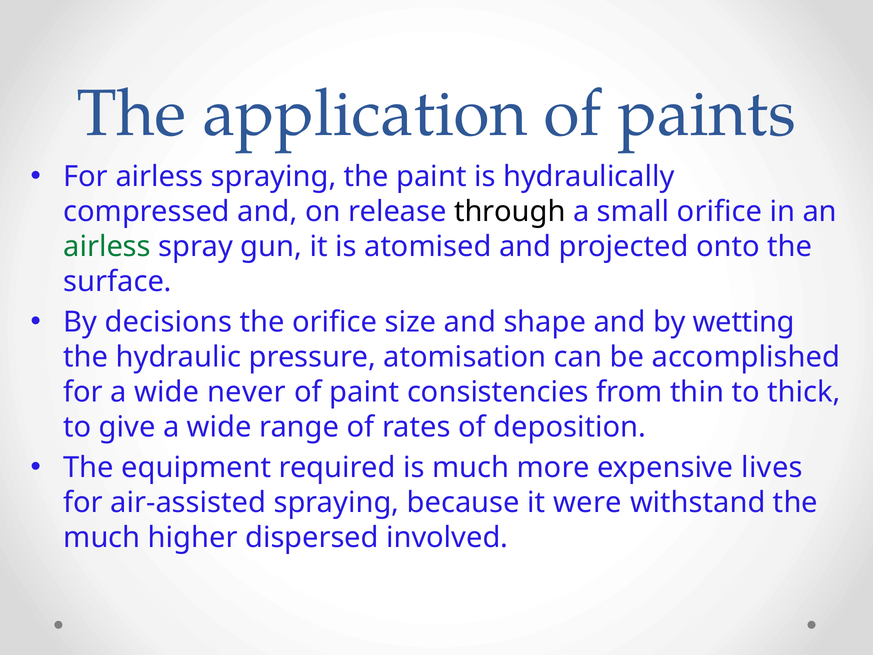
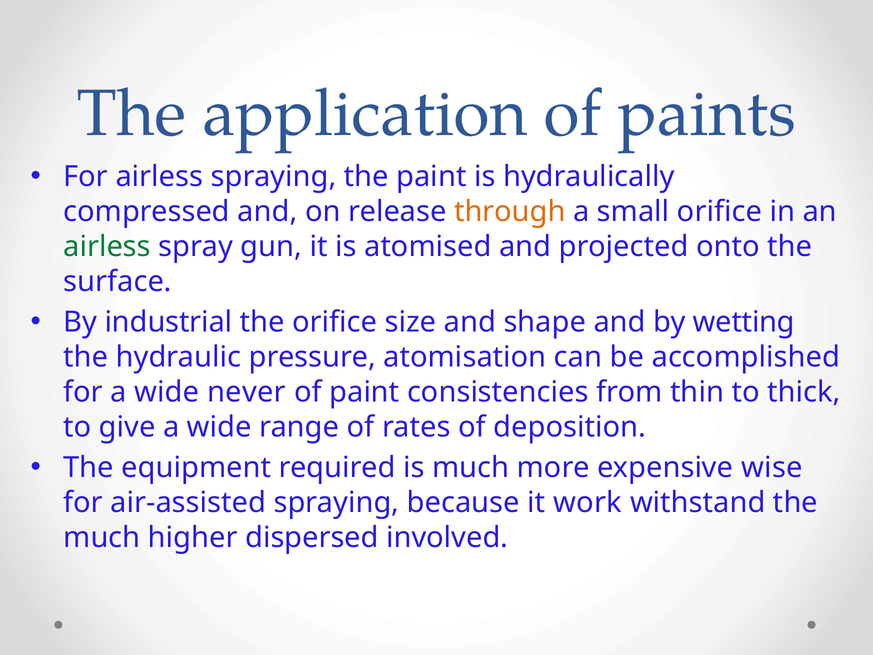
through colour: black -> orange (510, 212)
decisions: decisions -> industrial (168, 322)
lives: lives -> wise (772, 468)
were: were -> work (587, 503)
